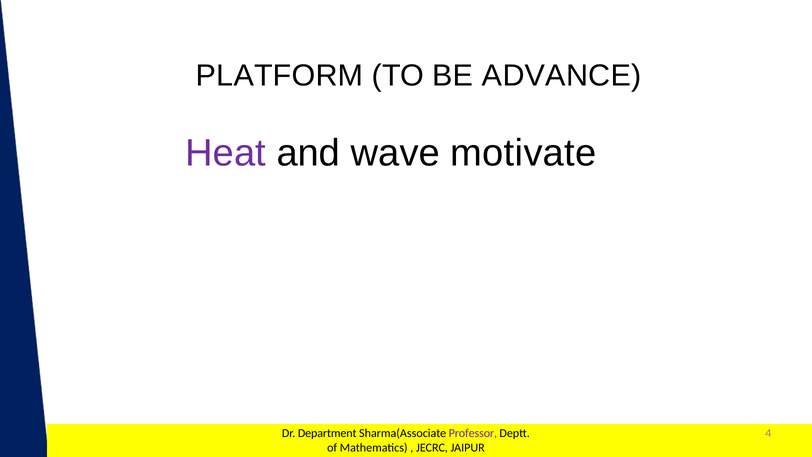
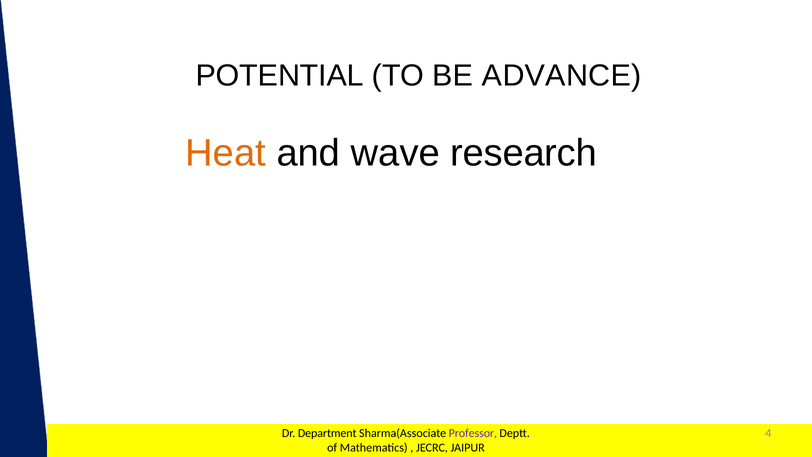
PLATFORM: PLATFORM -> POTENTIAL (280, 75)
Heat colour: purple -> orange (226, 153)
motivate: motivate -> research (524, 153)
